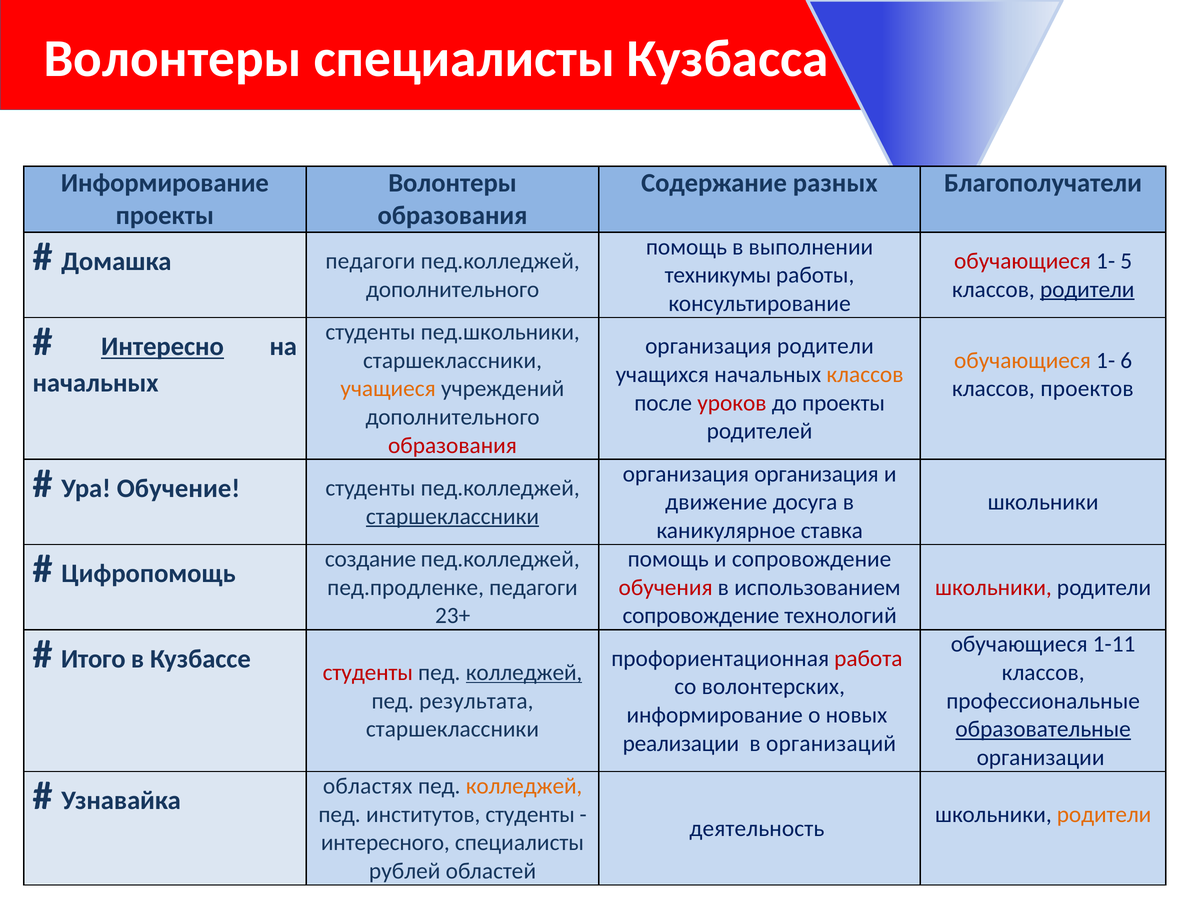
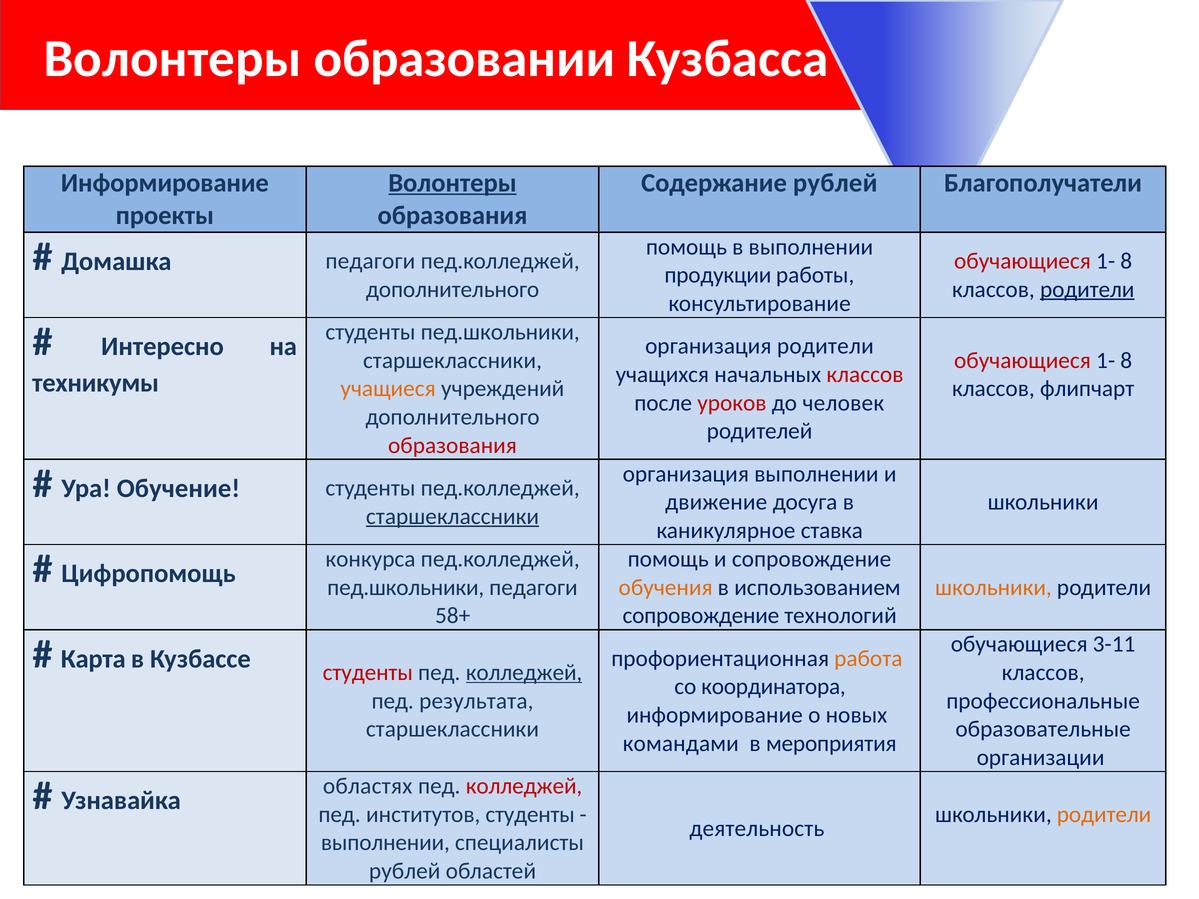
Волонтеры специалисты: специалисты -> образовании (464, 59)
Волонтеры underline: none -> present (452, 183)
Содержание разных: разных -> рублей (835, 183)
5: 5 -> 8 (1126, 261)
техникумы: техникумы -> продукции (718, 275)
Интересно underline: present -> none (162, 347)
обучающиеся colour: orange -> red (1022, 360)
6: 6 -> 8 (1126, 360)
классов colour: orange -> red (865, 375)
начальных: начальных -> техникумы (96, 383)
проектов: проектов -> флипчарт (1087, 389)
до проекты: проекты -> человек (843, 403)
организация организация: организация -> выполнении (816, 474)
создание: создание -> конкурса (370, 559)
пед.продленке: пед.продленке -> пед.школьники (406, 588)
обучения colour: red -> orange (666, 588)
школьники colour: red -> orange (993, 588)
23+: 23+ -> 58+ (453, 616)
1-11: 1-11 -> 3-11 (1114, 644)
Итого: Итого -> Карта (93, 659)
работа colour: red -> orange (868, 659)
волонтерских: волонтерских -> координатора (773, 687)
образовательные underline: present -> none (1043, 729)
реализации: реализации -> командами (681, 744)
организаций: организаций -> мероприятия (831, 744)
колледжей colour: orange -> red (524, 786)
интересного: интересного -> выполнении (385, 843)
